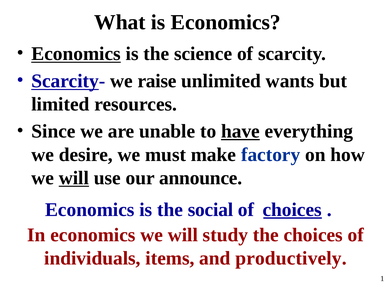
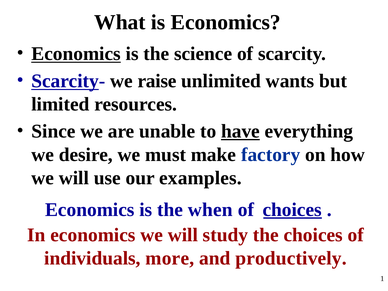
will underline: present -> none (74, 178)
announce: announce -> examples (200, 178)
social: social -> when (210, 210)
items: items -> more (170, 258)
